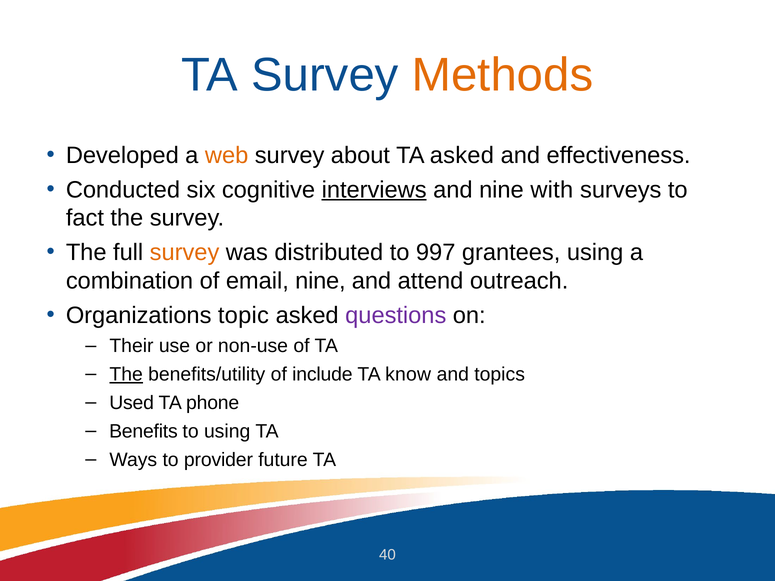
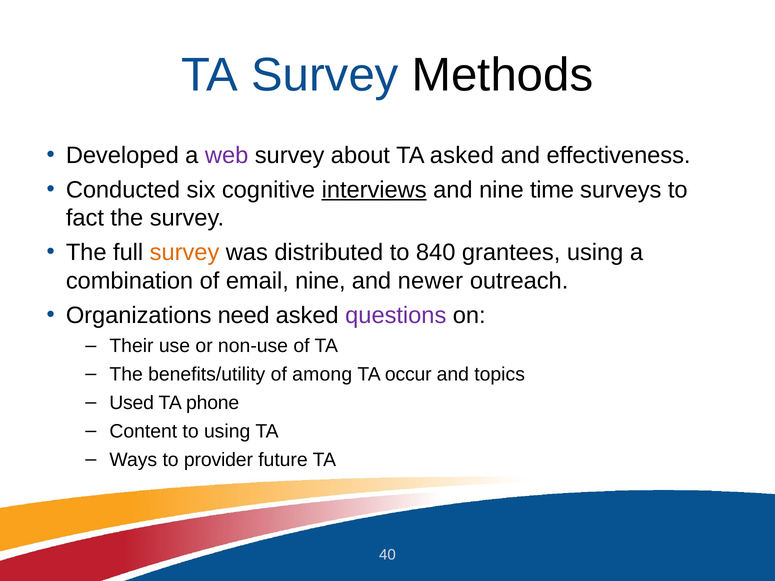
Methods colour: orange -> black (502, 75)
web colour: orange -> purple (227, 155)
with: with -> time (552, 190)
997: 997 -> 840 (436, 253)
attend: attend -> newer (430, 281)
topic: topic -> need (244, 316)
The underline: present -> none (126, 375)
include: include -> among (322, 375)
know: know -> occur (408, 375)
Benefits: Benefits -> Content (143, 431)
